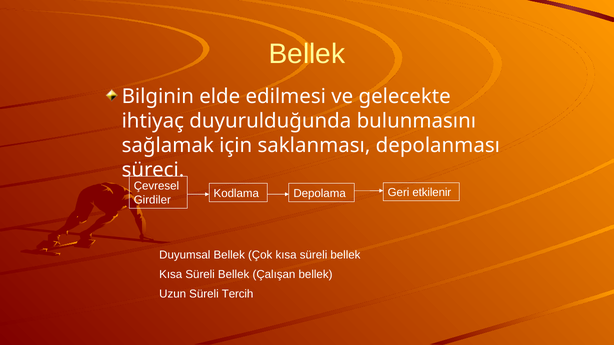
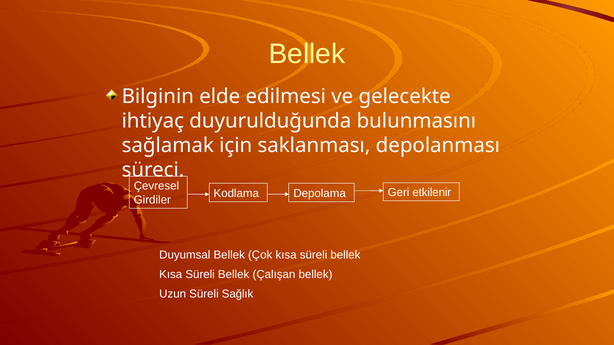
Tercih: Tercih -> Sağlık (238, 294)
